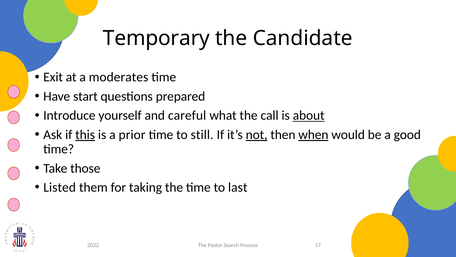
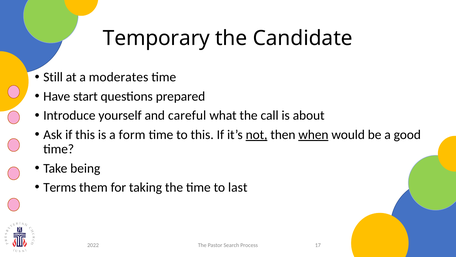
Exit: Exit -> Still (53, 77)
about underline: present -> none (309, 115)
this underline: present -> none (85, 134)
prior: prior -> form (132, 134)
to still: still -> this (202, 134)
those: those -> being (85, 168)
Listed: Listed -> Terms (60, 187)
